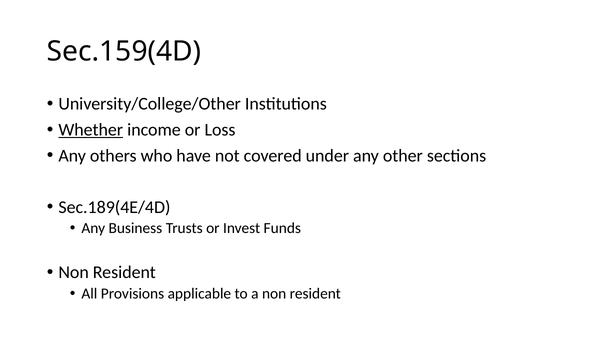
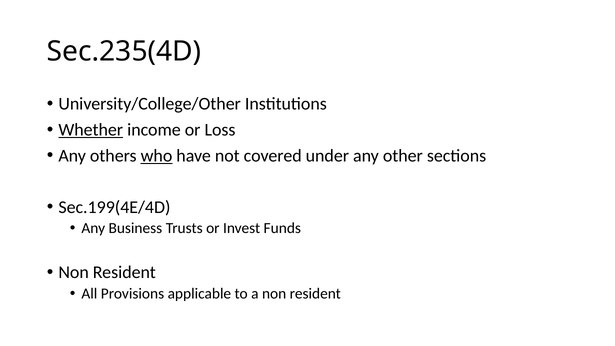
Sec.159(4D: Sec.159(4D -> Sec.235(4D (124, 52)
who underline: none -> present (157, 156)
Sec.189(4E/4D: Sec.189(4E/4D -> Sec.199(4E/4D (114, 207)
